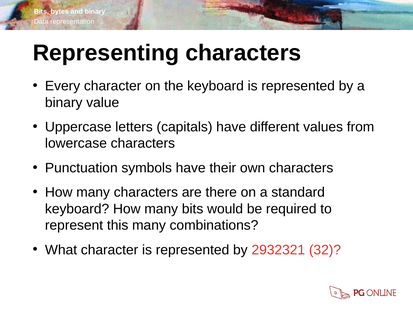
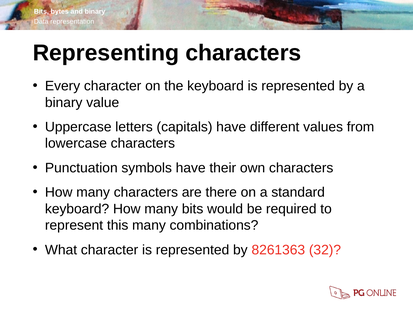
2932321: 2932321 -> 8261363 (278, 250)
